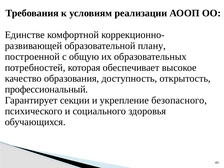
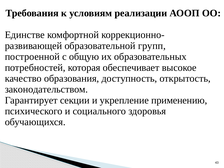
плану: плану -> групп (152, 46)
профессиональный: профессиональный -> законодательством (46, 89)
безопасного: безопасного -> применению (179, 100)
